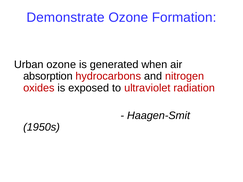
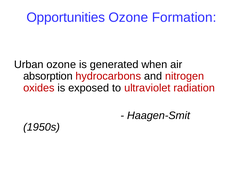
Demonstrate: Demonstrate -> Opportunities (66, 18)
